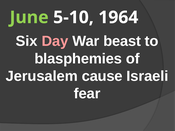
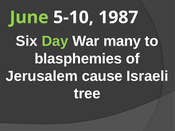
1964: 1964 -> 1987 (118, 17)
Day colour: pink -> light green (55, 41)
beast: beast -> many (122, 41)
fear: fear -> tree (87, 94)
